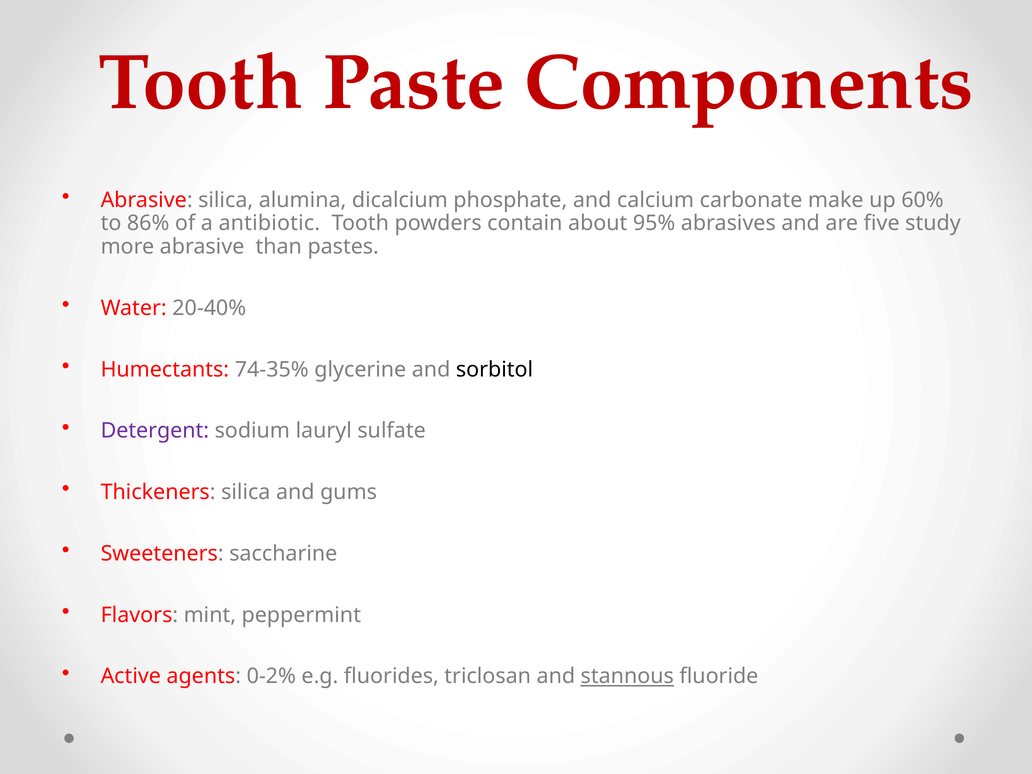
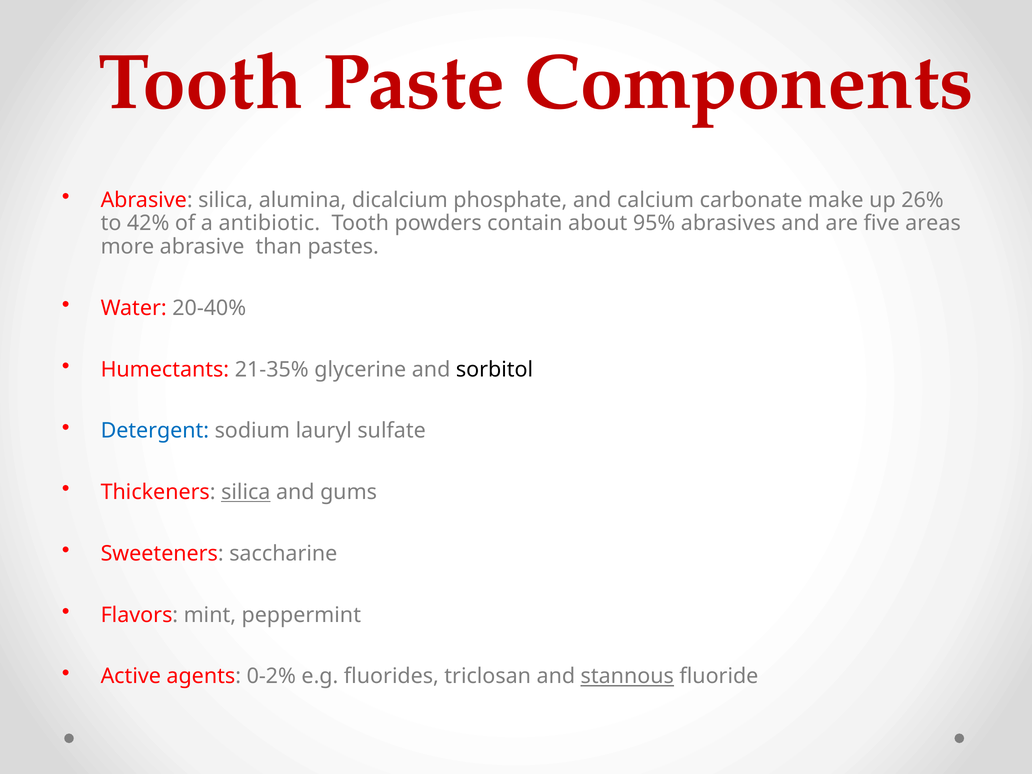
60%: 60% -> 26% (922, 200)
86%: 86% -> 42% (148, 223)
study: study -> areas (933, 223)
74-35%: 74-35% -> 21-35% (272, 369)
Detergent colour: purple -> blue (155, 431)
silica underline: none -> present (246, 492)
